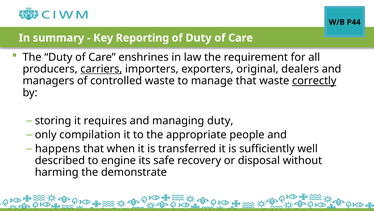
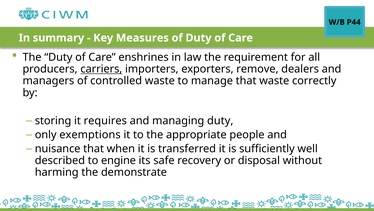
Reporting: Reporting -> Measures (142, 38)
original: original -> remove (257, 69)
correctly underline: present -> none (314, 81)
compilation: compilation -> exemptions (90, 134)
happens: happens -> nuisance (58, 148)
